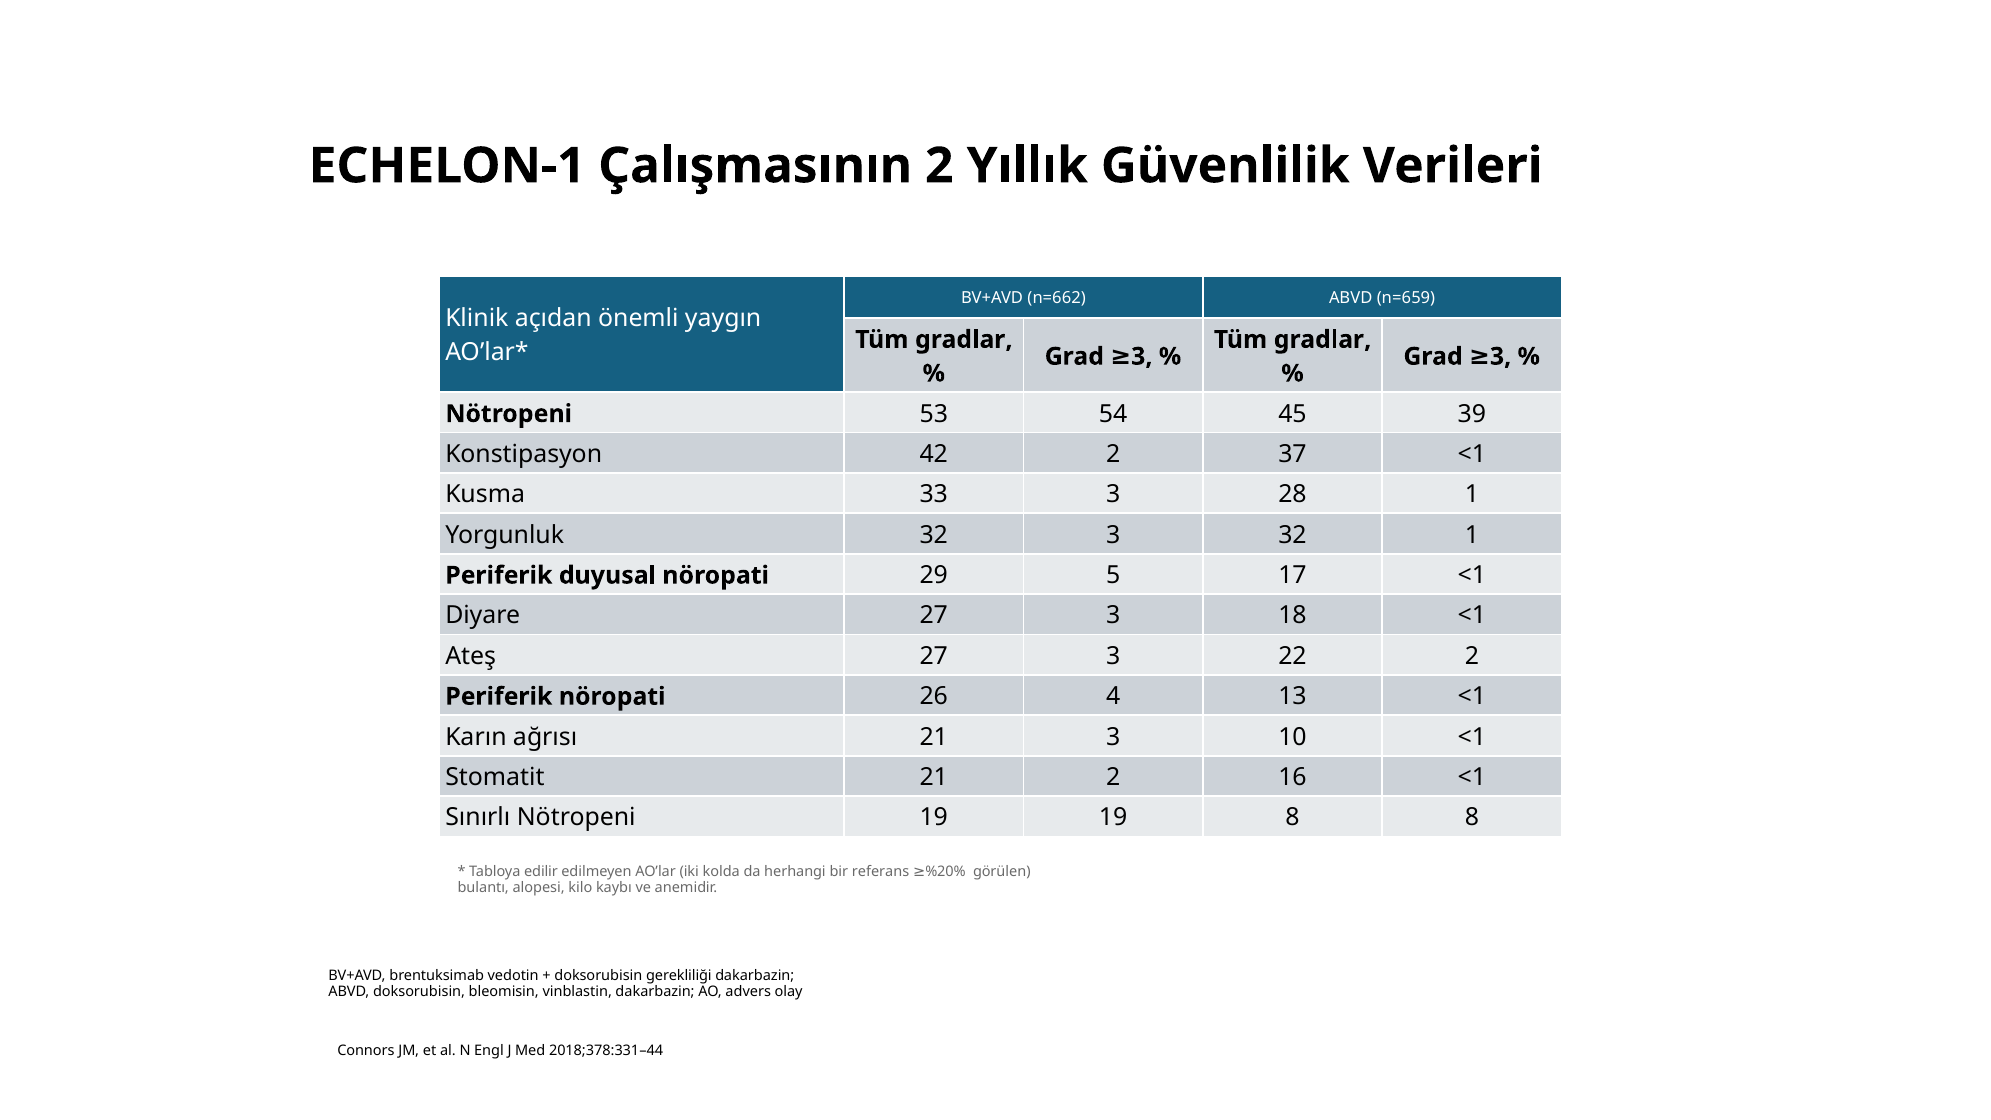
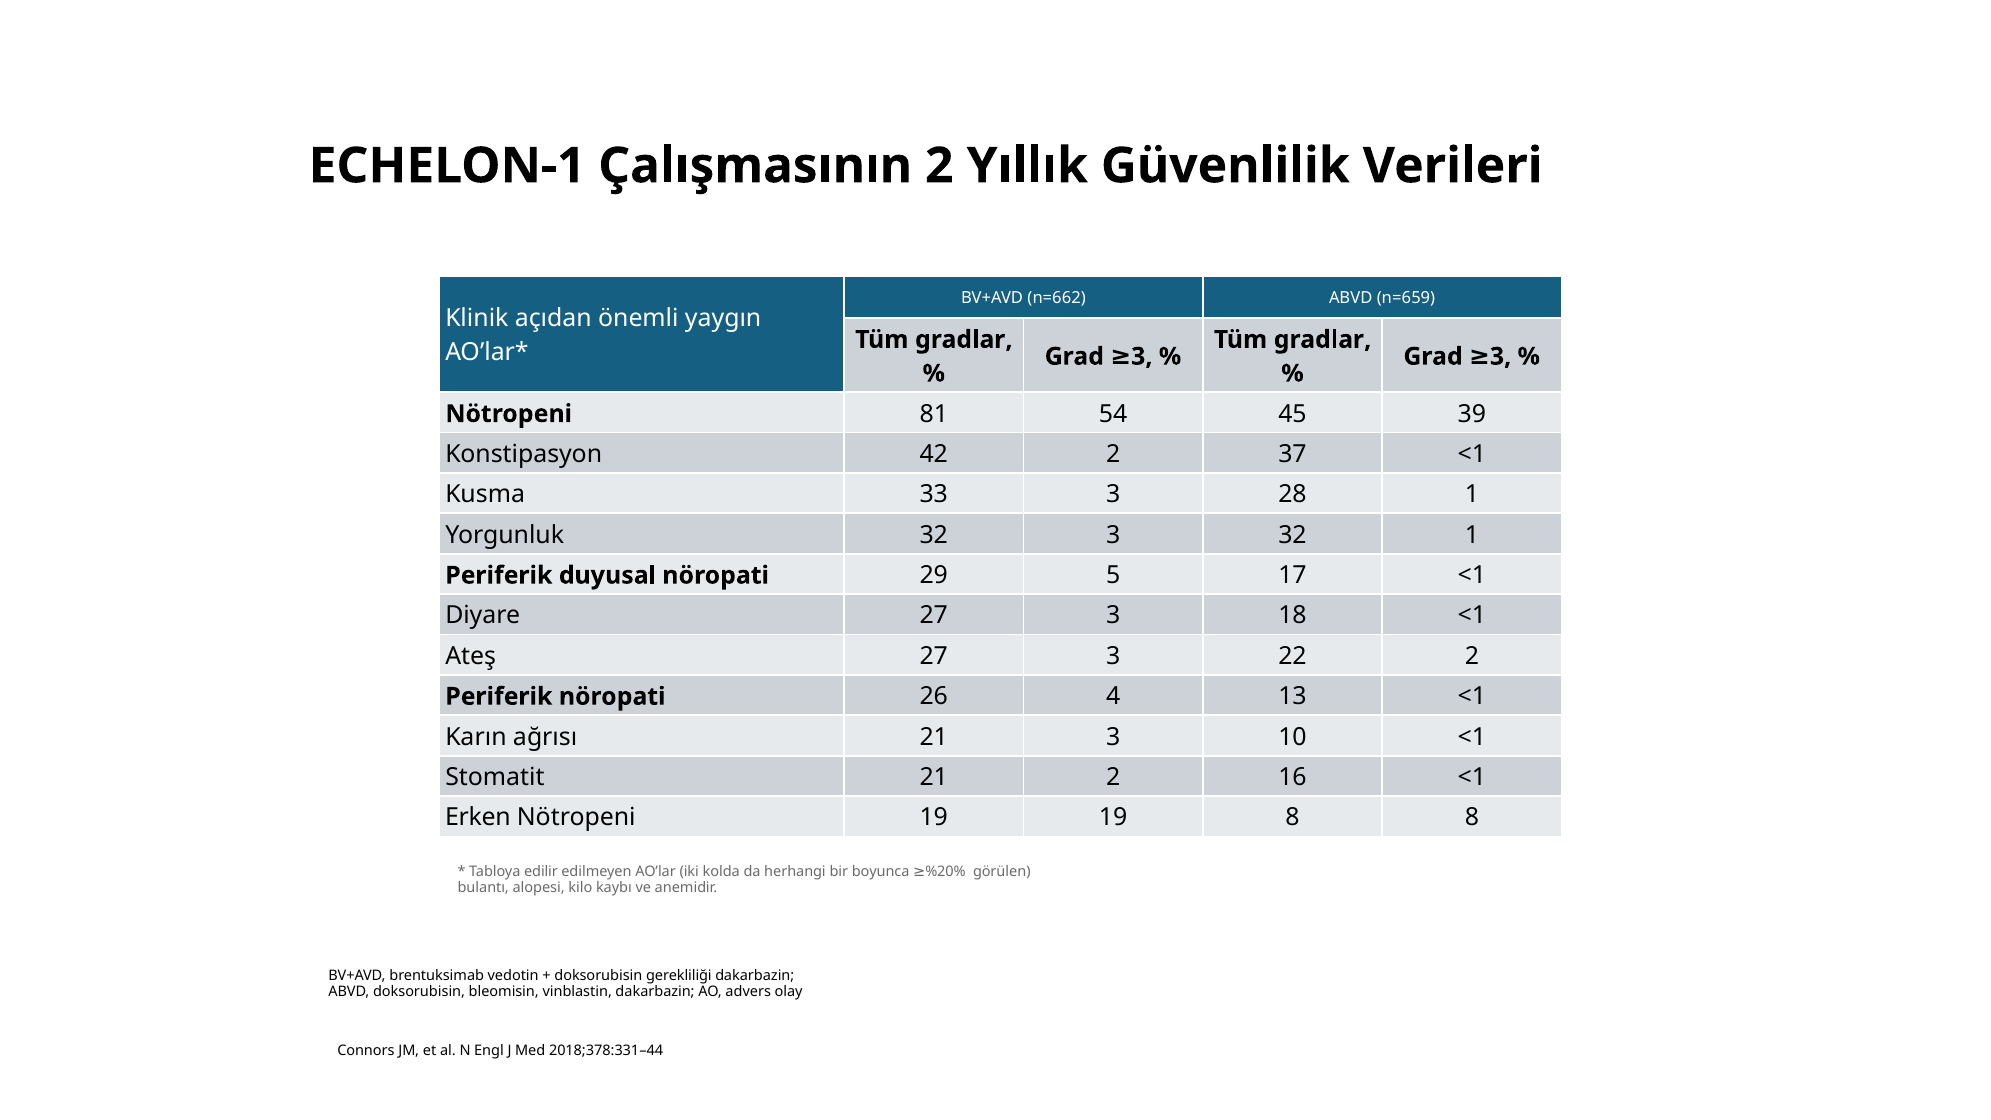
53: 53 -> 81 (934, 414)
Sınırlı: Sınırlı -> Erken (478, 818)
referans: referans -> boyunca (881, 872)
